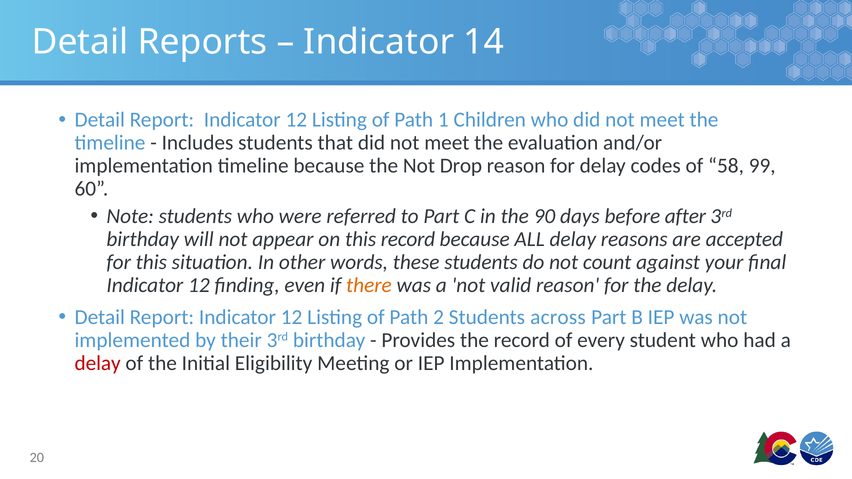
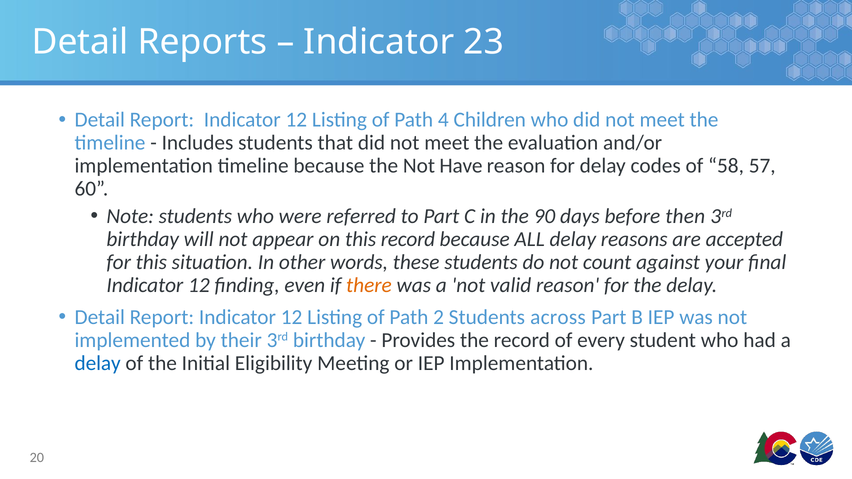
14: 14 -> 23 (484, 42)
1: 1 -> 4 (443, 120)
Drop: Drop -> Have (461, 166)
99: 99 -> 57 (762, 166)
after: after -> then (685, 216)
delay colour: red -> blue (98, 363)
